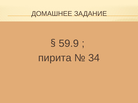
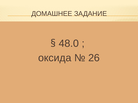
59.9: 59.9 -> 48.0 (69, 44)
пирита: пирита -> оксида (55, 58)
34: 34 -> 26 (94, 58)
